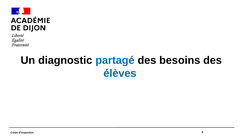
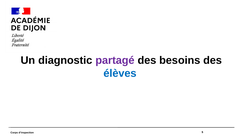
partagé colour: blue -> purple (115, 61)
